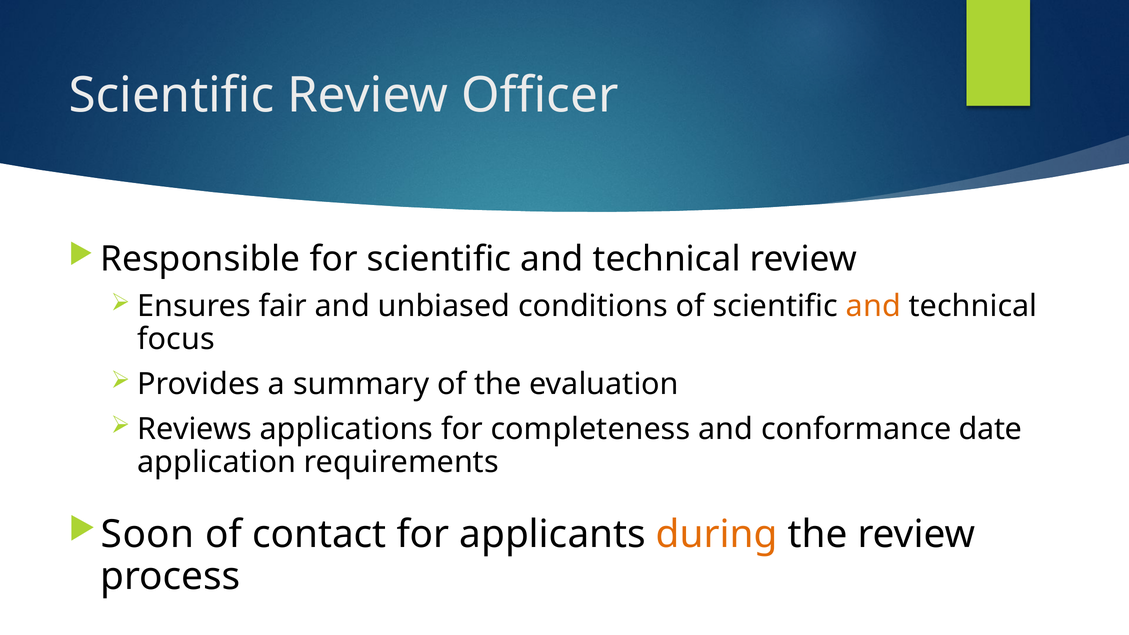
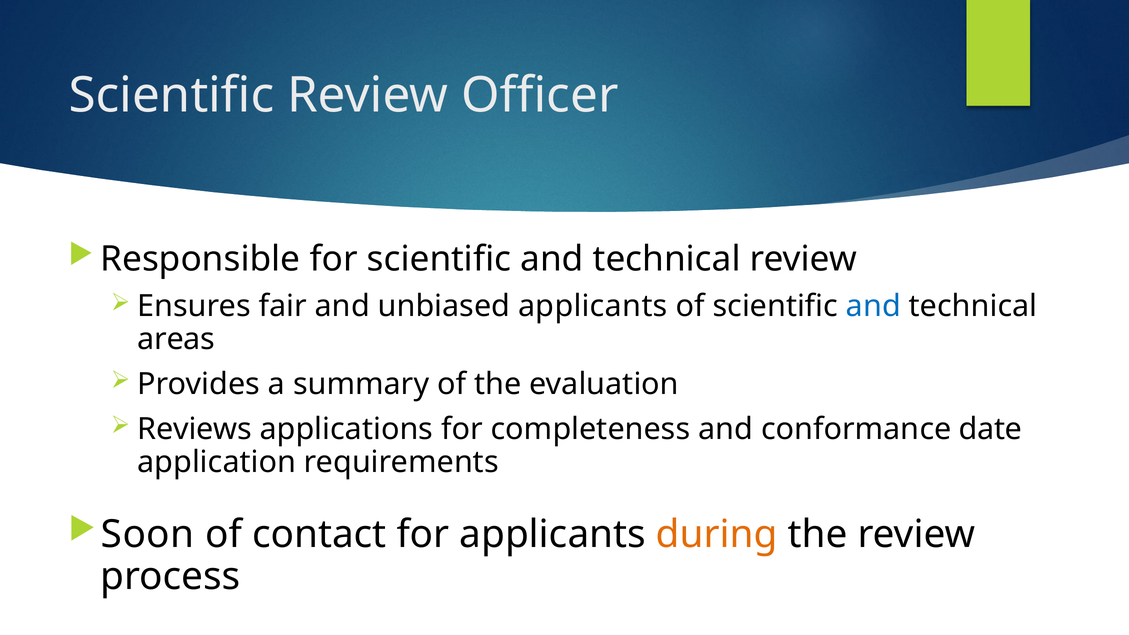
unbiased conditions: conditions -> applicants (593, 306)
and colour: orange -> blue (873, 306)
focus: focus -> areas (176, 339)
